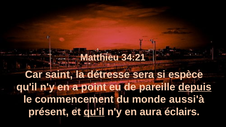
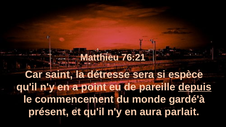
34:21: 34:21 -> 76:21 (133, 58)
aussi'à: aussi'à -> gardé'à (187, 99)
qu'il underline: present -> none (94, 112)
éclairs: éclairs -> parlait (182, 112)
